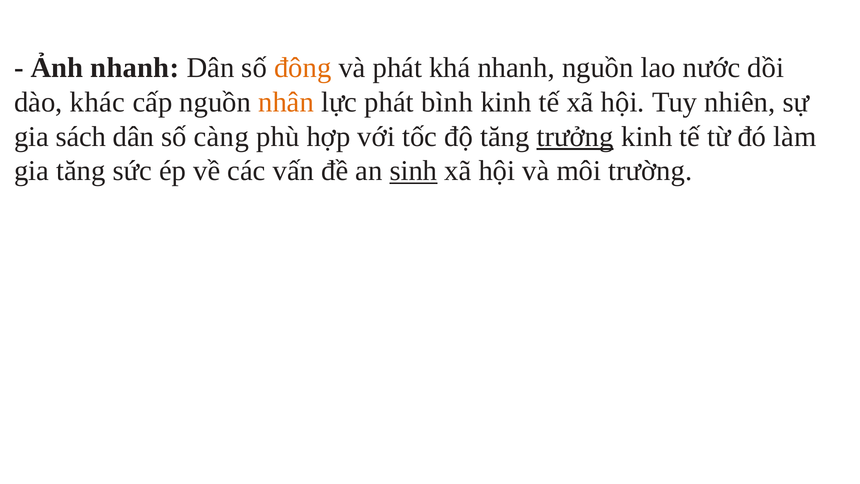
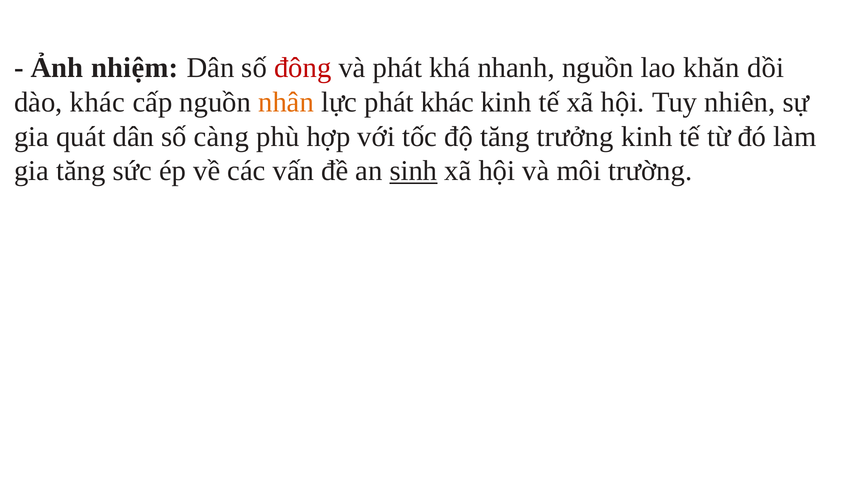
Ảnh nhanh: nhanh -> nhiệm (135, 68)
đông colour: orange -> red (303, 68)
nước: nước -> khăn (711, 68)
phát bình: bình -> khác (447, 102)
sách: sách -> quát (81, 137)
trưởng underline: present -> none (575, 137)
